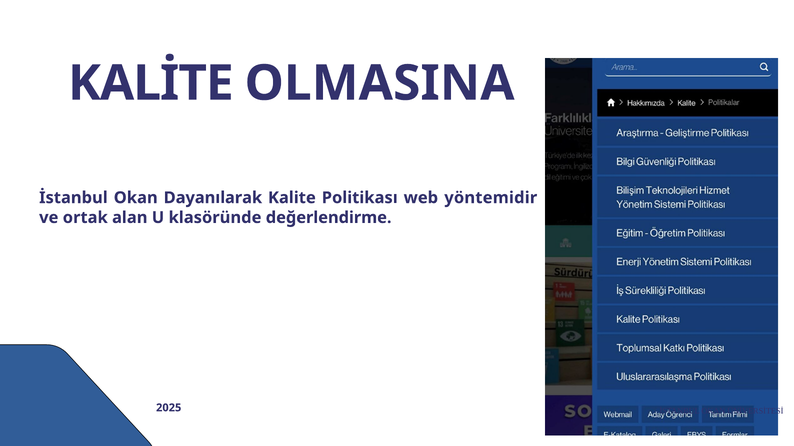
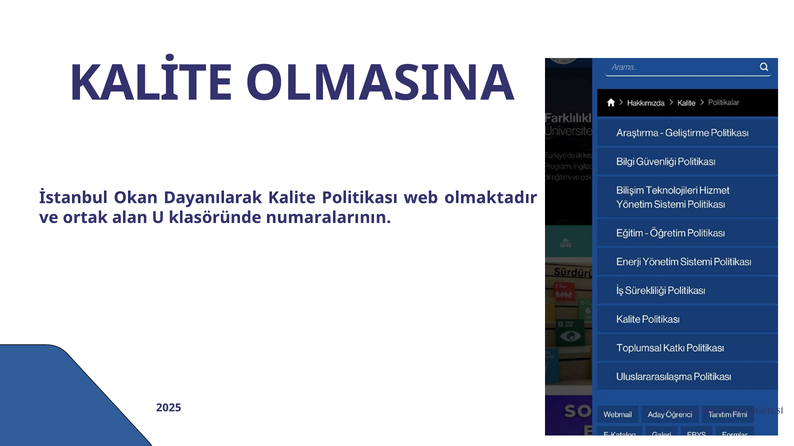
yöntemidir: yöntemidir -> olmaktadır (491, 198)
değerlendirme: değerlendirme -> numaralarının (329, 218)
